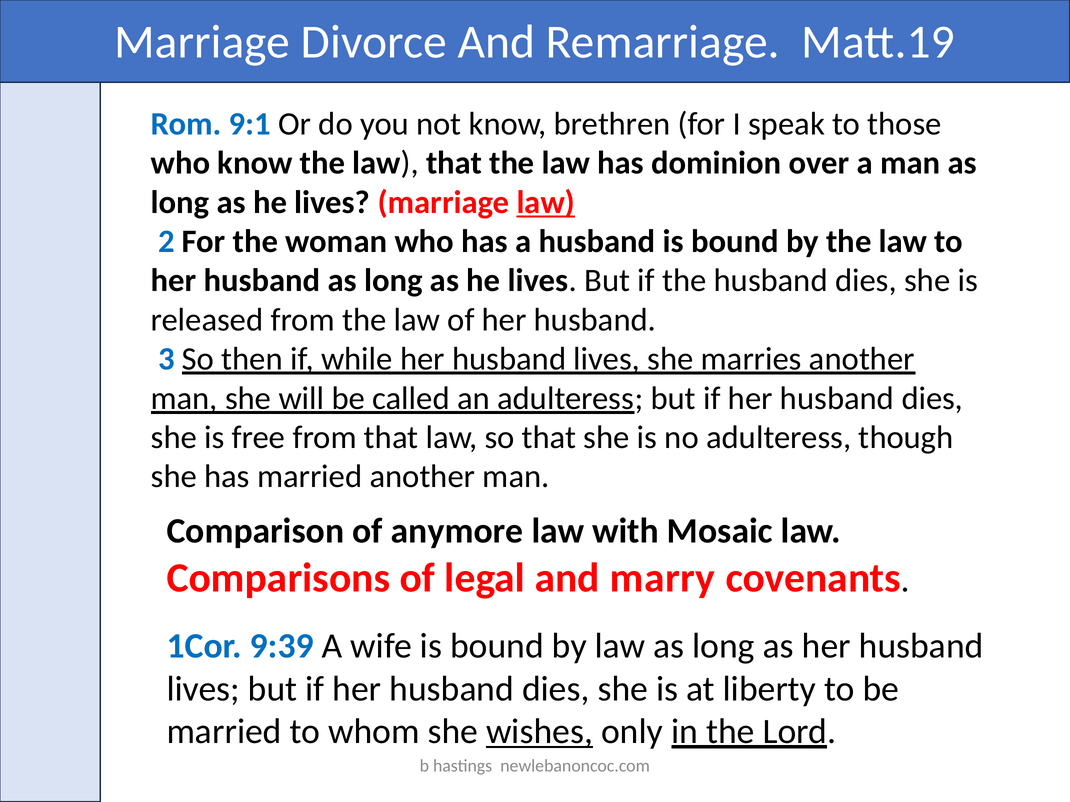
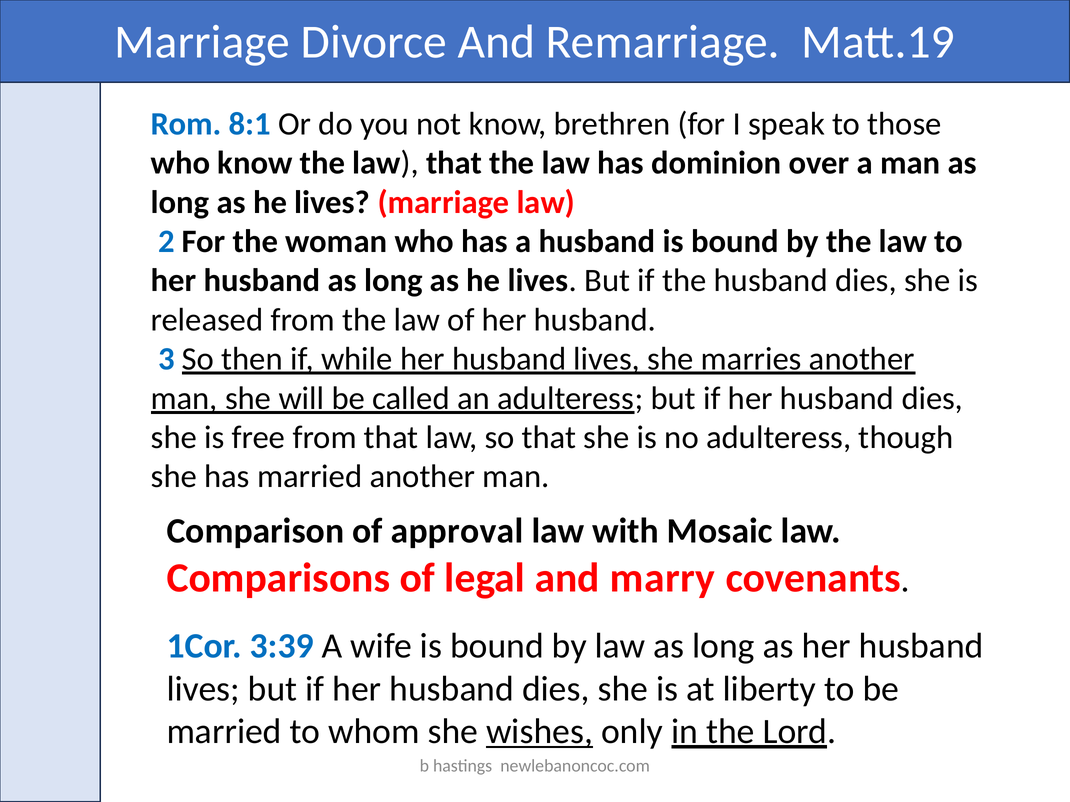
9:1: 9:1 -> 8:1 (250, 124)
law underline: present -> none (546, 202)
anymore: anymore -> approval (457, 531)
9:39: 9:39 -> 3:39 (282, 646)
